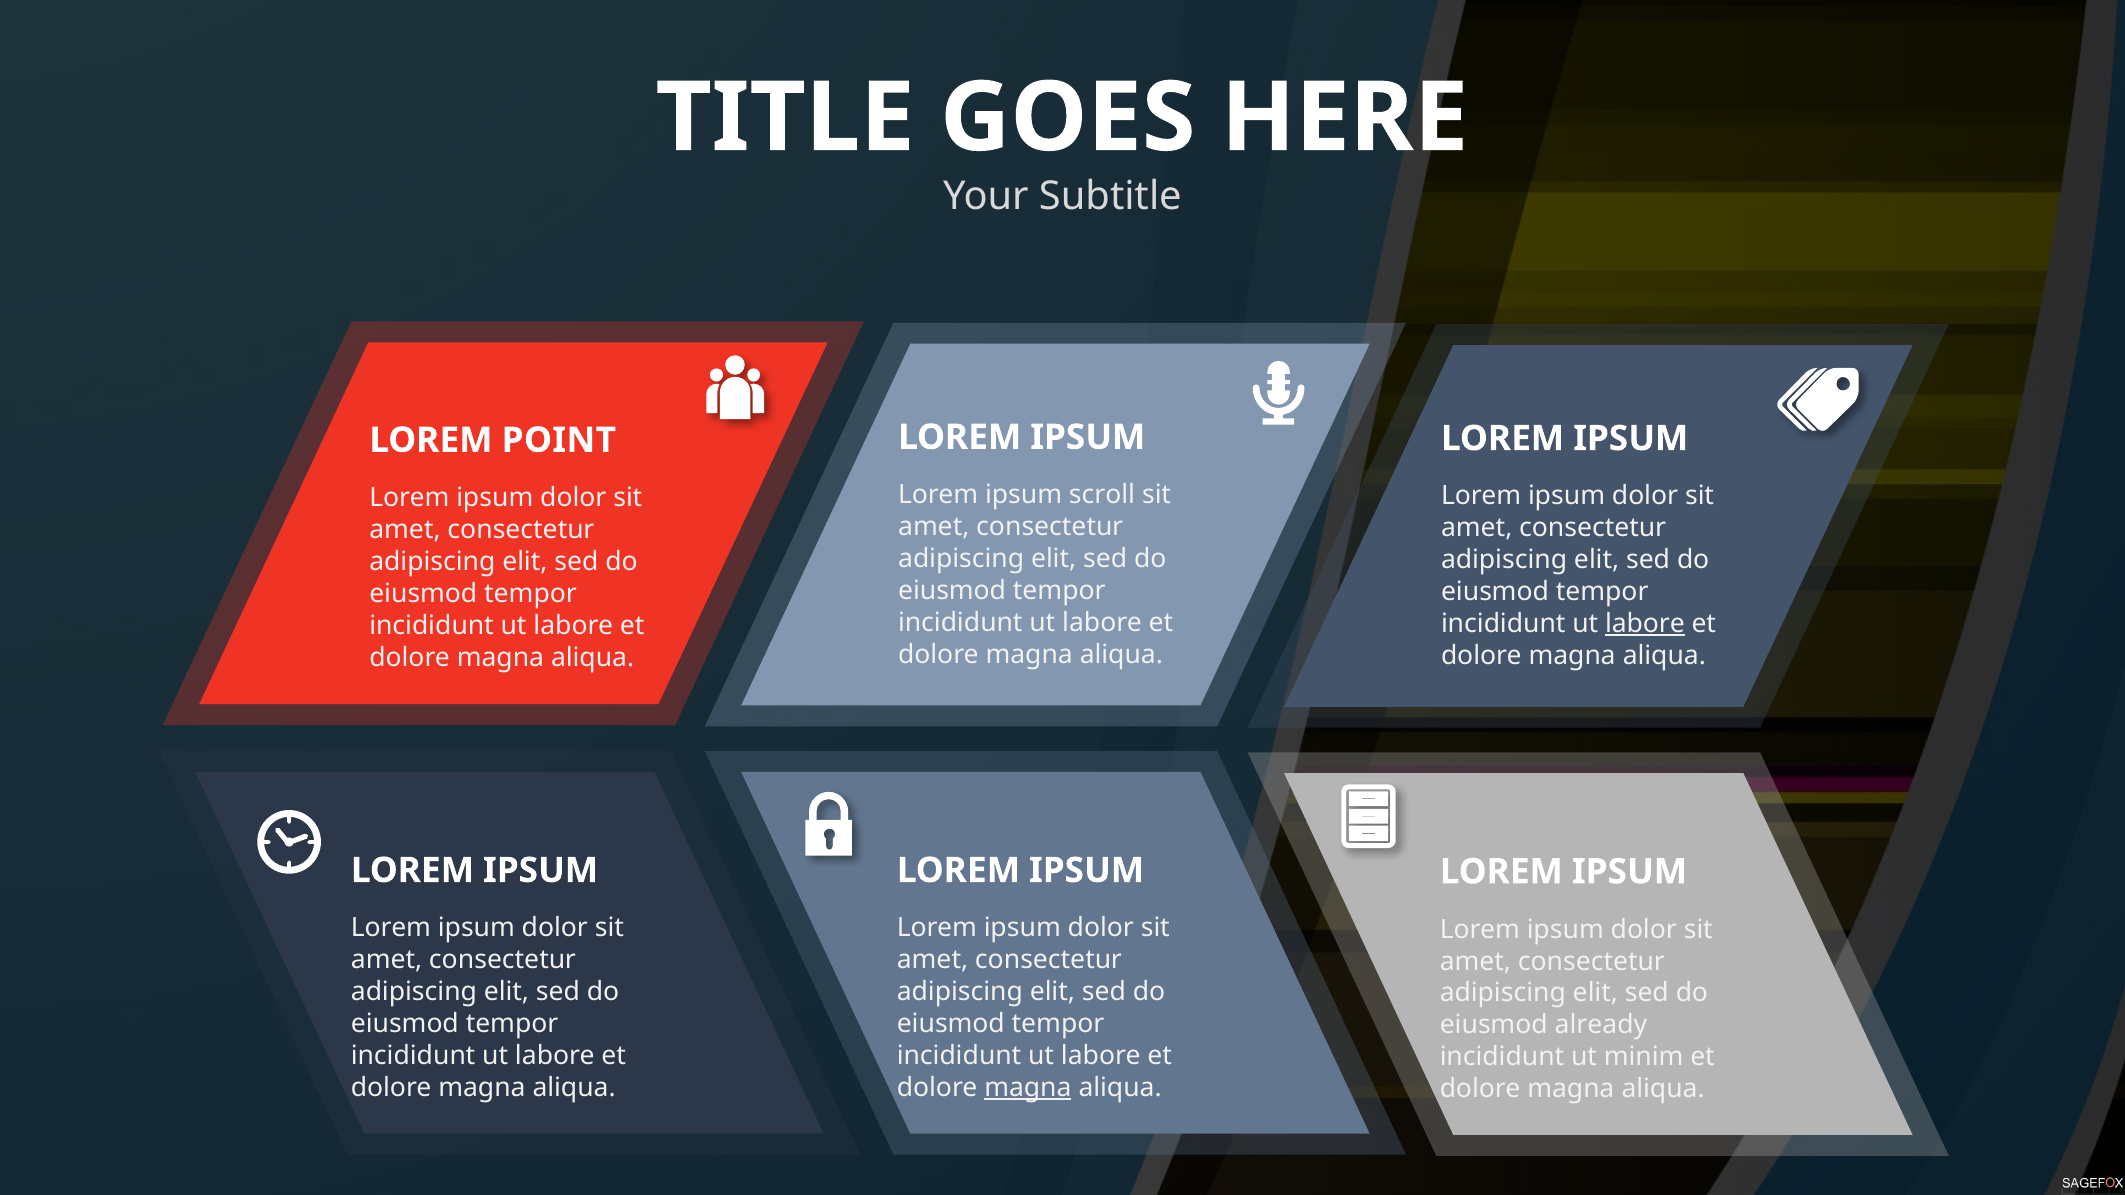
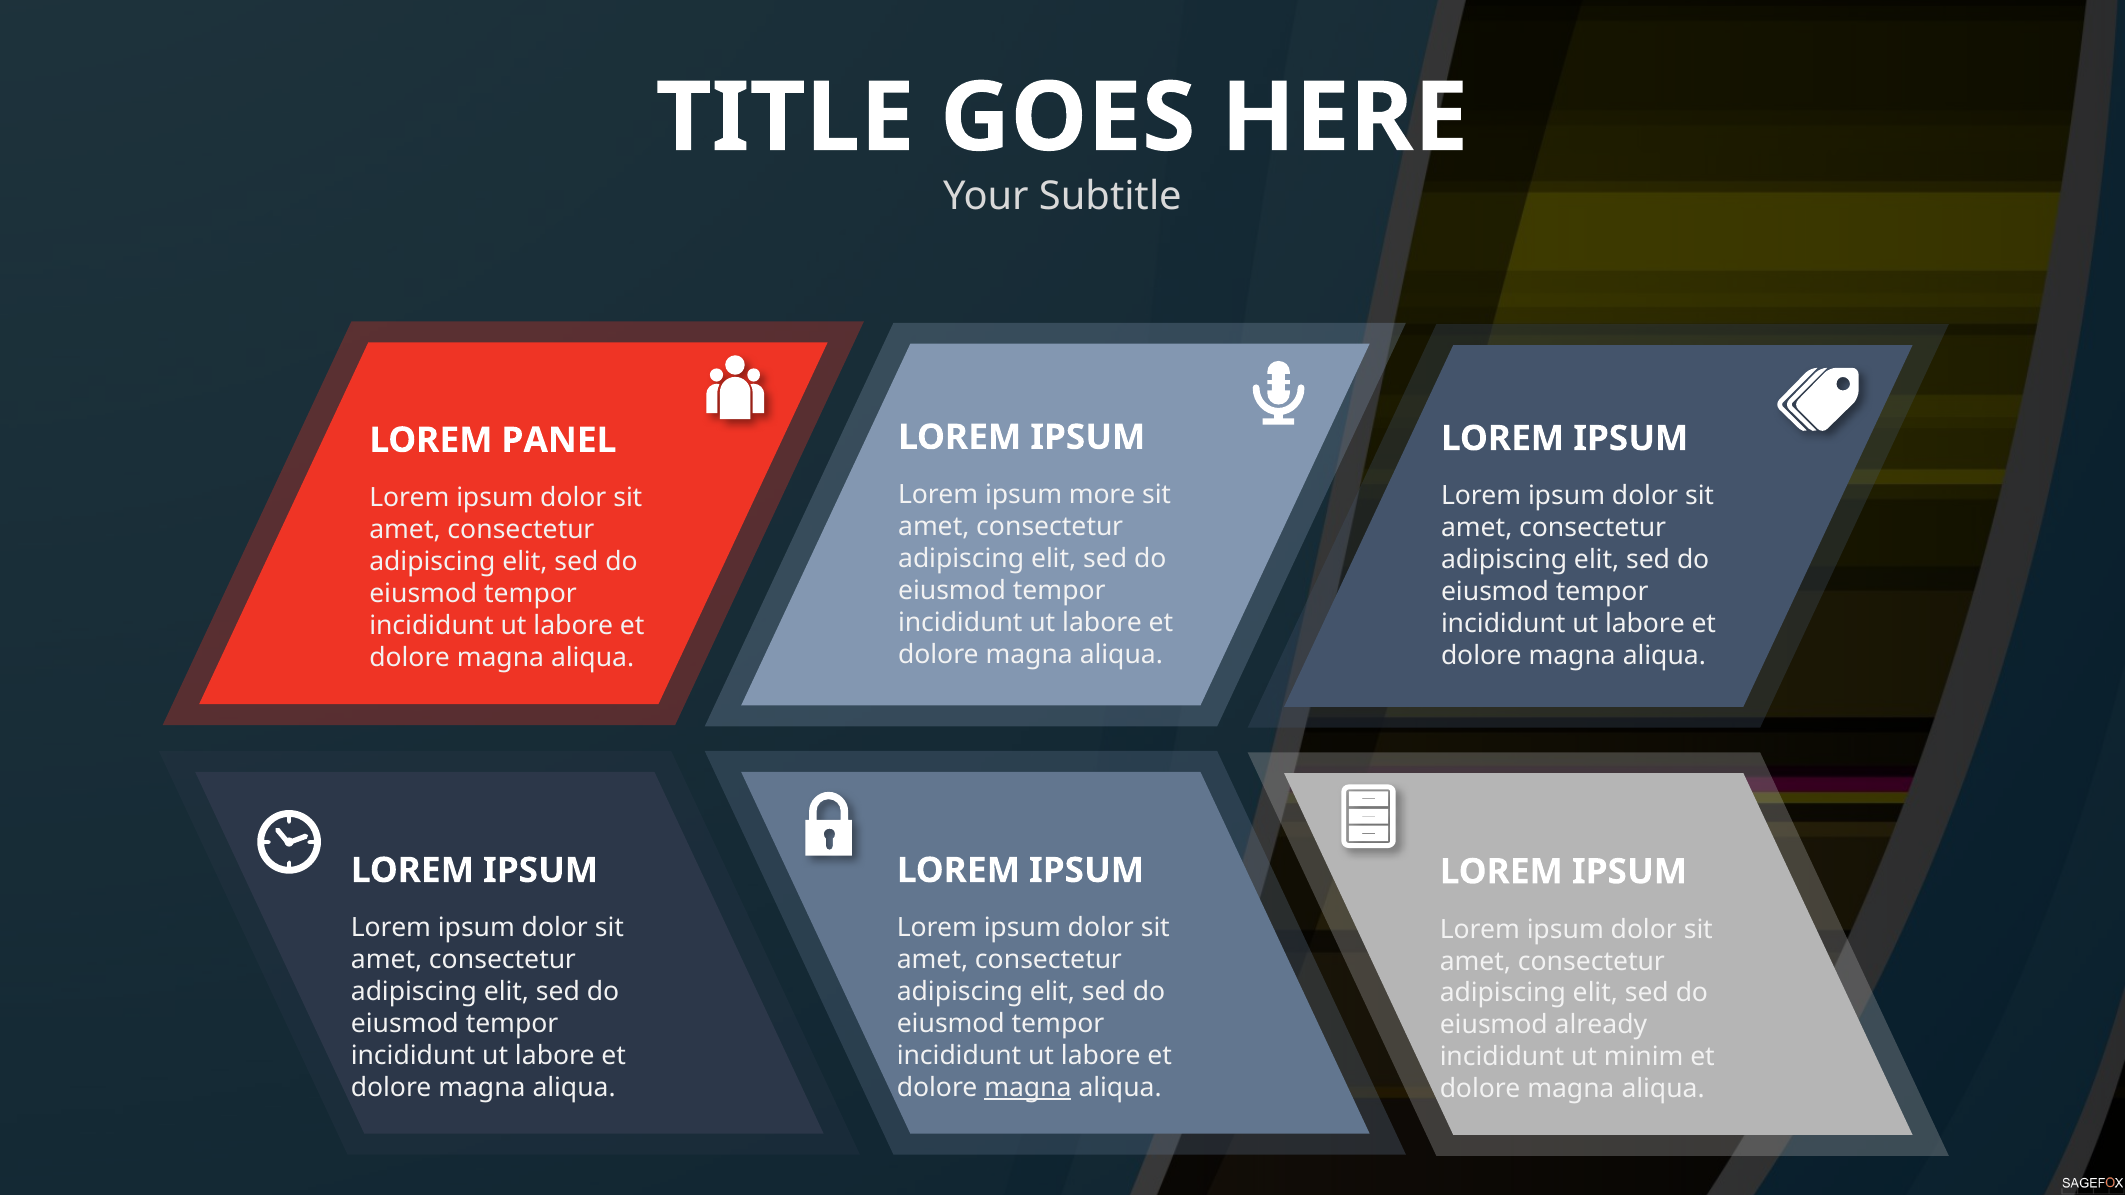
POINT: POINT -> PANEL (559, 440)
scroll: scroll -> more (1102, 495)
labore underline: present -> none (1645, 624)
